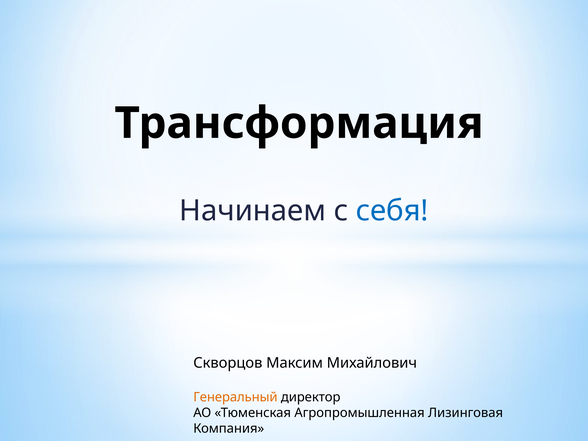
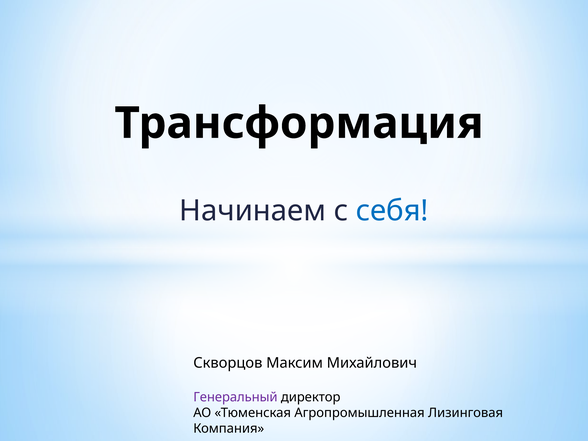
Генеральный colour: orange -> purple (235, 397)
